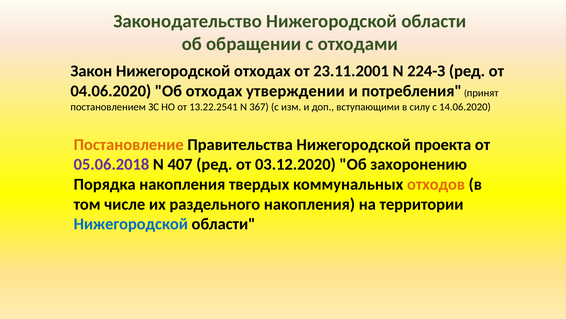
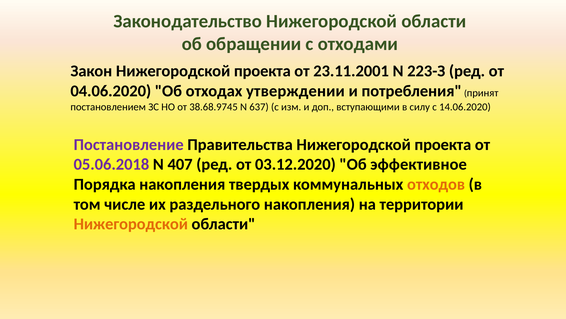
Закон Нижегородской отходах: отходах -> проекта (262, 71)
224-З: 224-З -> 223-З (426, 71)
13.22.2541: 13.22.2541 -> 38.68.9745 (214, 107)
367: 367 -> 637 (259, 107)
Постановление colour: orange -> purple (129, 144)
захоронению: захоронению -> эффективное (419, 164)
Нижегородской colour: blue -> orange (131, 224)
